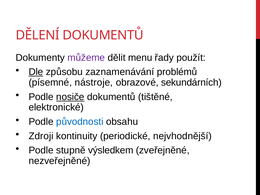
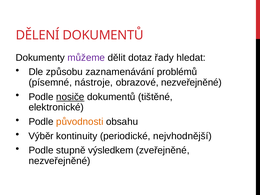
menu: menu -> dotaz (140, 58)
použít: použít -> hledat (191, 58)
Dle underline: present -> none (36, 72)
obrazové sekundárních: sekundárních -> nezveřejněné (191, 83)
původnosti colour: blue -> orange (80, 122)
Zdroji: Zdroji -> Výběr (41, 136)
